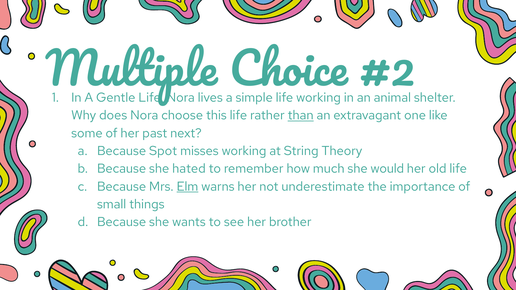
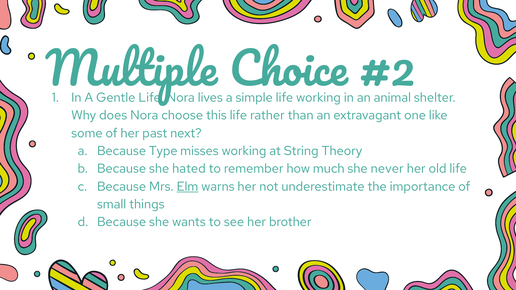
than underline: present -> none (301, 115)
Spot: Spot -> Type (163, 151)
would: would -> never (387, 169)
